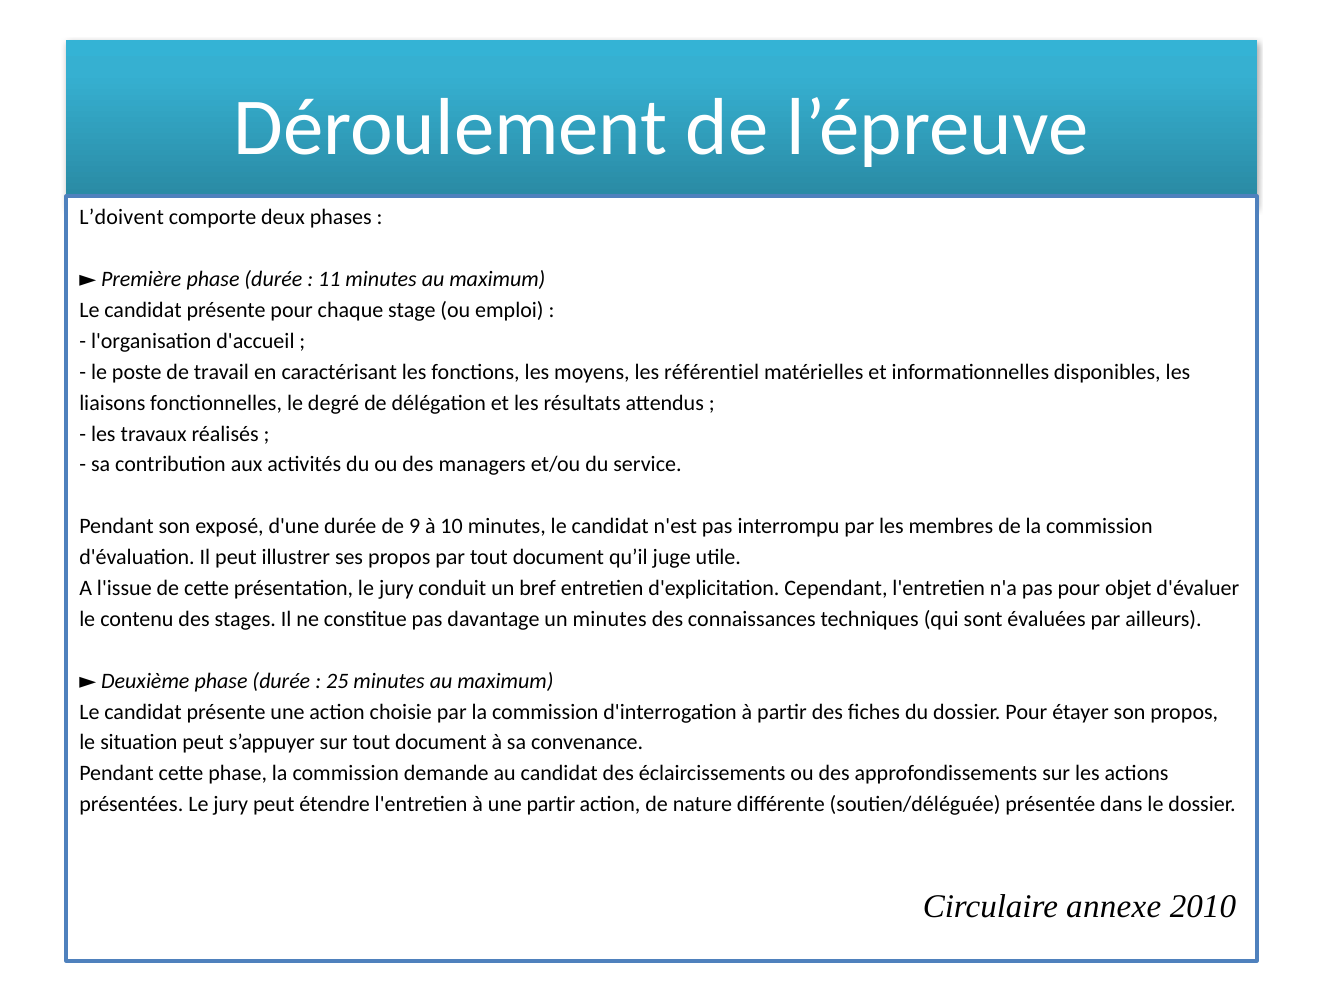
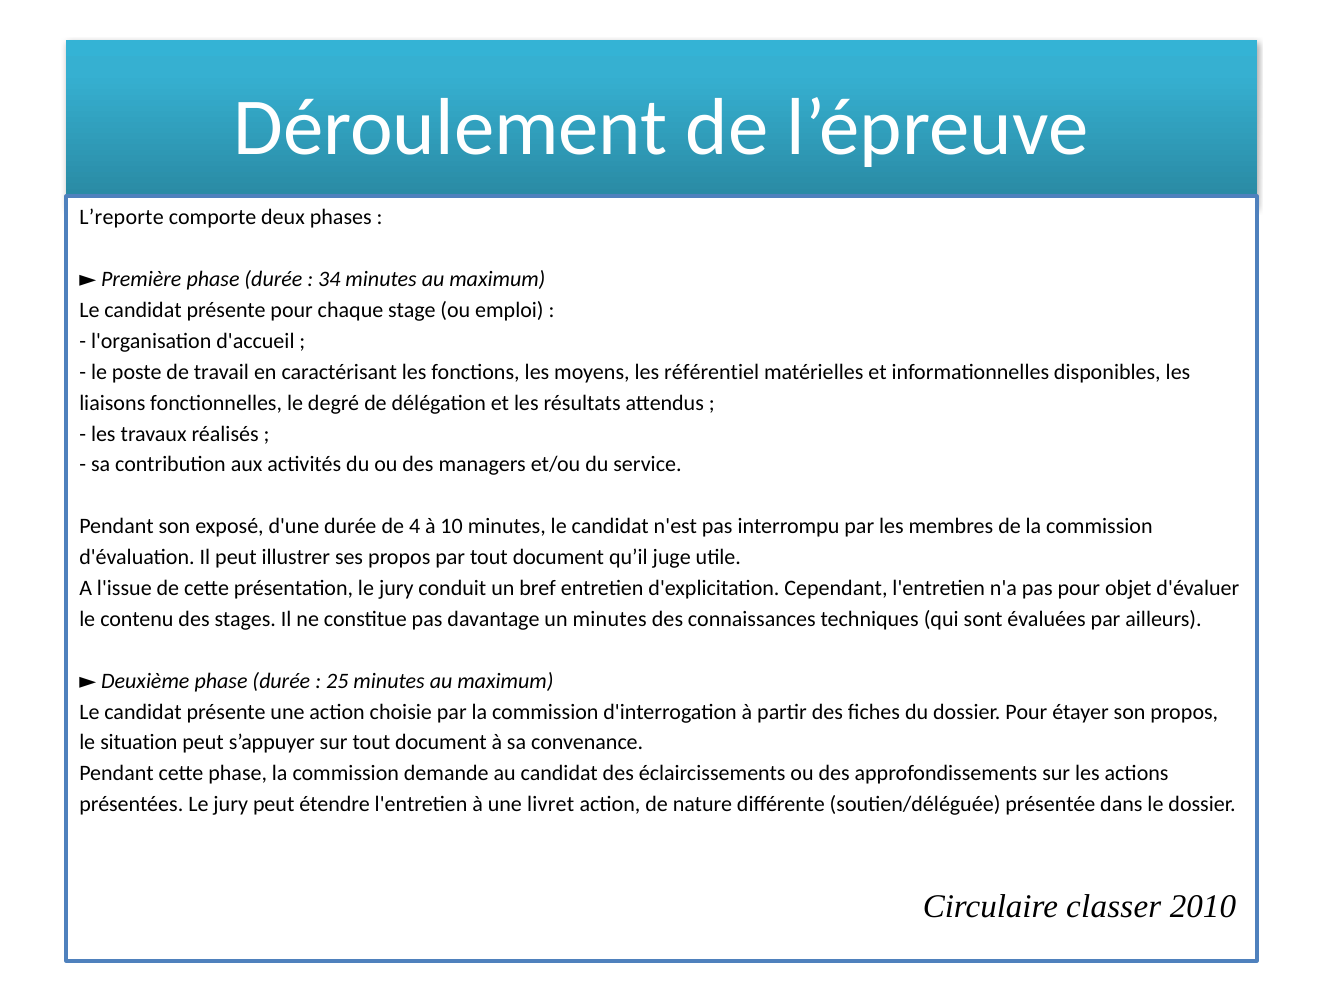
L’doivent: L’doivent -> L’reporte (122, 218)
11: 11 -> 34 (329, 280)
9: 9 -> 4 (415, 527)
une partir: partir -> livret (551, 805)
annexe: annexe -> classer (1114, 907)
